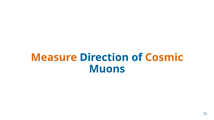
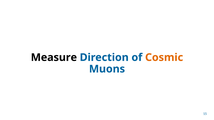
Measure colour: orange -> black (54, 58)
